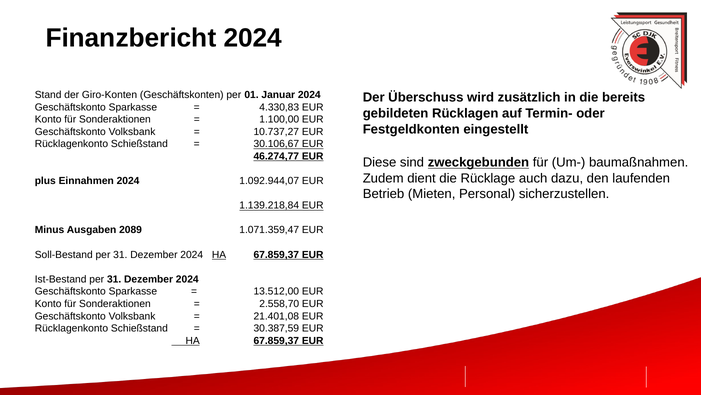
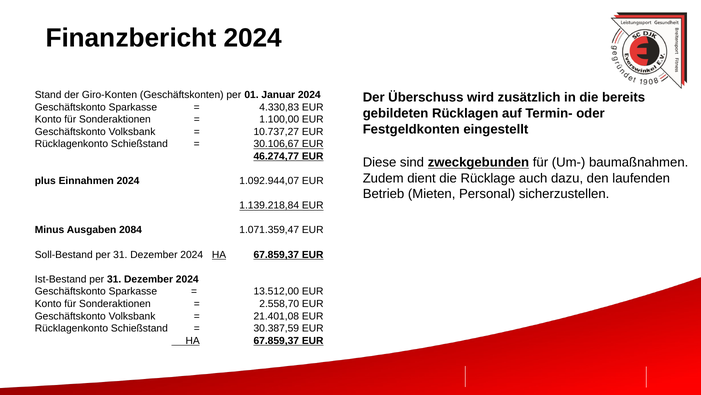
2089: 2089 -> 2084 (131, 230)
